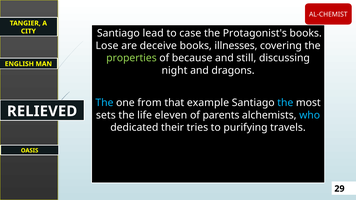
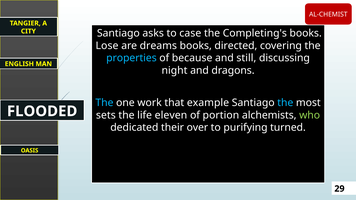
lead: lead -> asks (153, 33)
Protagonist's: Protagonist's -> Completing's (255, 33)
deceive: deceive -> dreams (158, 46)
illnesses: illnesses -> directed (236, 46)
properties colour: light green -> light blue (131, 58)
from: from -> work (150, 103)
RELIEVED: RELIEVED -> FLOODED (42, 111)
parents: parents -> portion (221, 115)
who colour: light blue -> light green (310, 115)
tries: tries -> over (197, 128)
travels: travels -> turned (288, 128)
